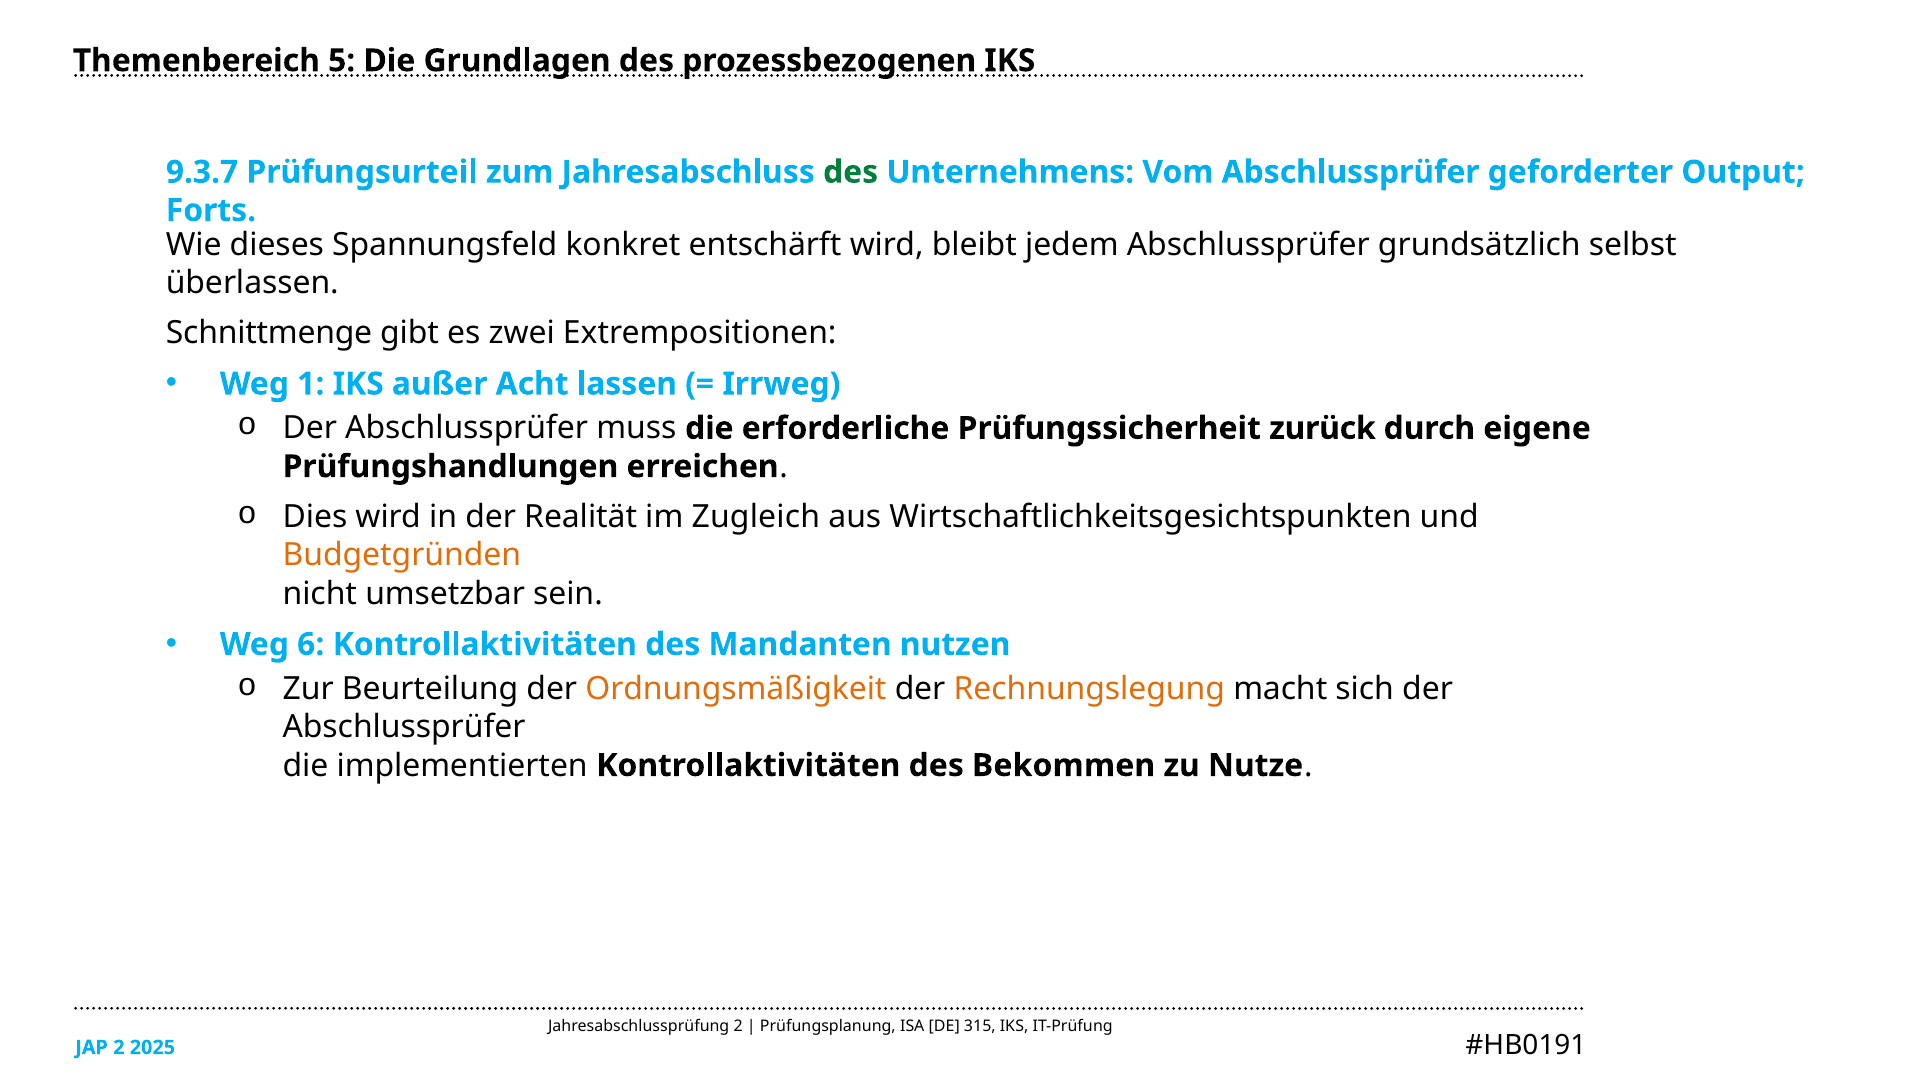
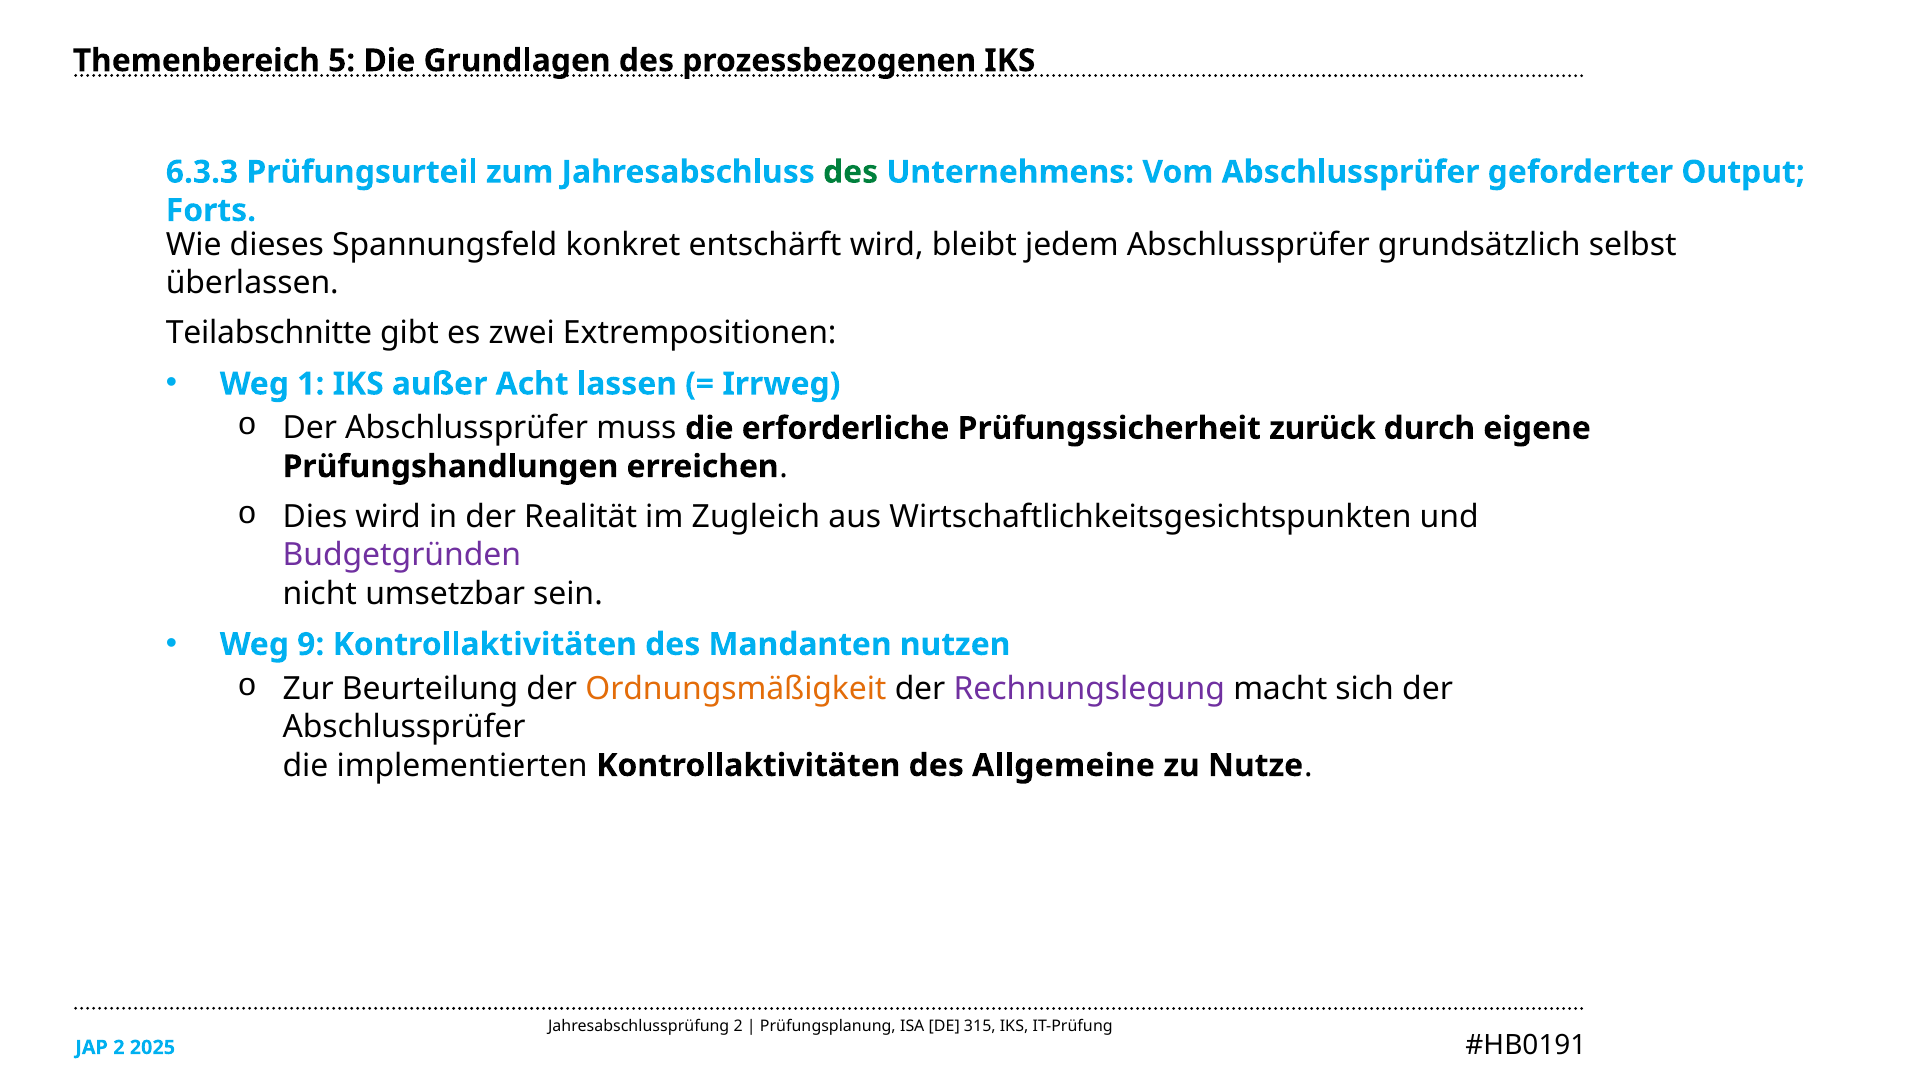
9.3.7: 9.3.7 -> 6.3.3 (202, 172)
Schnittmenge: Schnittmenge -> Teilabschnitte (269, 333)
Budgetgründen colour: orange -> purple (402, 555)
6: 6 -> 9 (311, 644)
Rechnungslegung colour: orange -> purple (1089, 688)
Bekommen: Bekommen -> Allgemeine (1063, 765)
